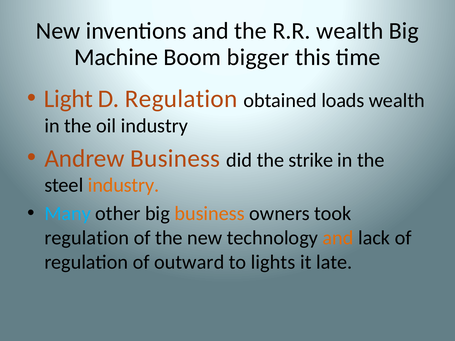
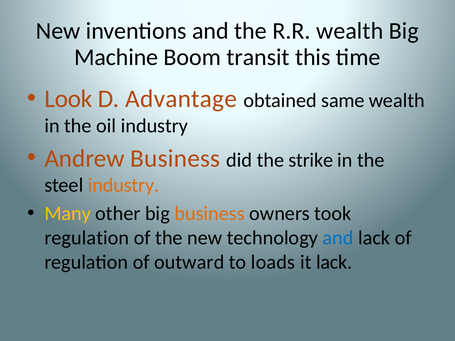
bigger: bigger -> transit (258, 57)
Light: Light -> Look (68, 99)
D Regulation: Regulation -> Advantage (181, 99)
loads: loads -> same (343, 101)
Many colour: light blue -> yellow (68, 214)
and colour: orange -> blue (338, 238)
lights: lights -> loads (273, 262)
it late: late -> lack (334, 262)
